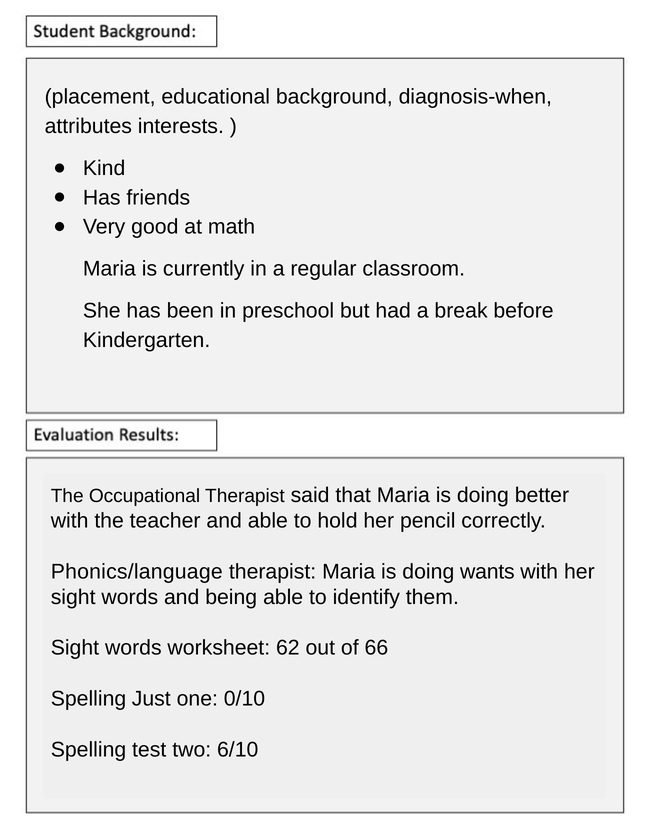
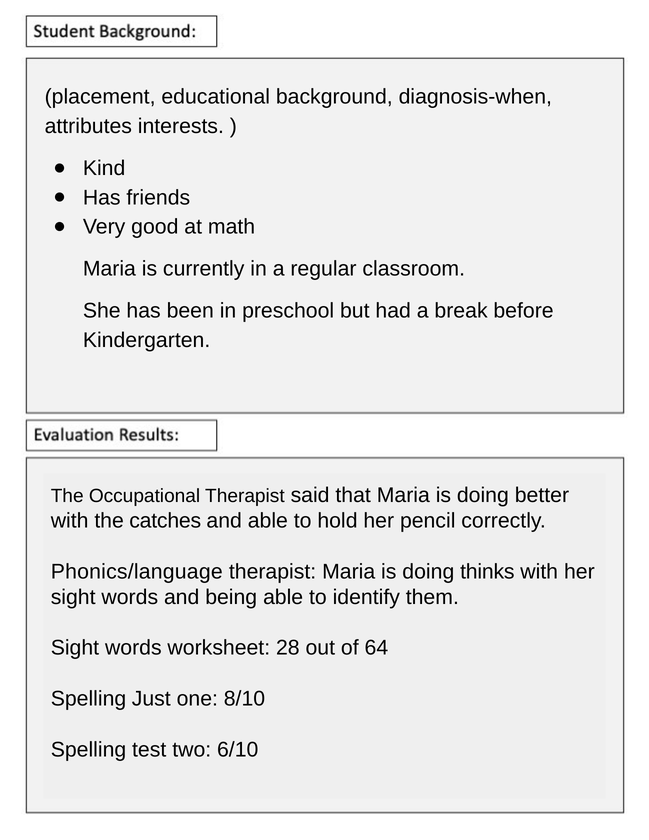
teacher: teacher -> catches (165, 521)
wants: wants -> thinks (487, 572)
62: 62 -> 28 (288, 648)
66: 66 -> 64 (376, 648)
0/10: 0/10 -> 8/10 (244, 699)
